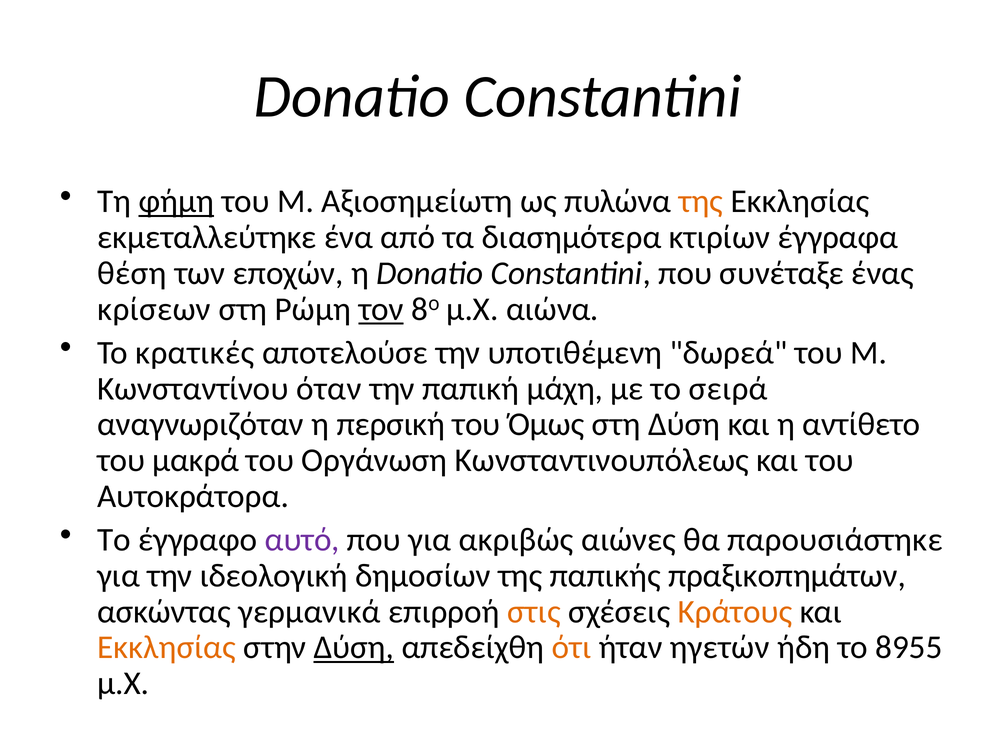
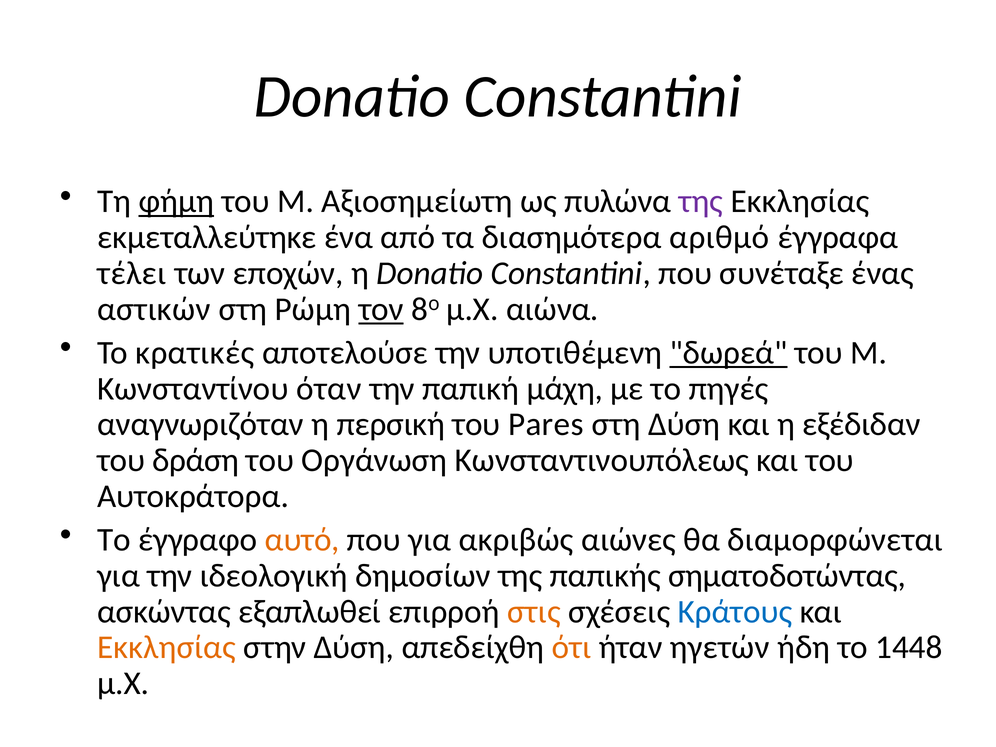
της colour: orange -> purple (701, 202)
κτιρίων: κτιρίων -> αριθμό (719, 237)
θέση: θέση -> τέλει (132, 273)
κρίσεων: κρίσεων -> αστικών (154, 309)
δωρεά underline: none -> present (728, 353)
σειρά: σειρά -> πηγές (728, 389)
Όμως: Όμως -> Pares (546, 425)
αντίθετο: αντίθετο -> εξέδιδαν (861, 425)
μακρά: μακρά -> δράση (196, 460)
αυτό colour: purple -> orange (302, 540)
παρουσιάστηκε: παρουσιάστηκε -> διαμορφώνεται (835, 540)
πραξικοπημάτων: πραξικοπημάτων -> σηματοδοτώντας (787, 576)
γερμανικά: γερμανικά -> εξαπλωθεί (310, 612)
Κράτους colour: orange -> blue (735, 612)
Δύση underline: present -> none (354, 648)
8955: 8955 -> 1448 (909, 648)
